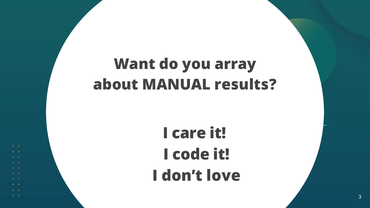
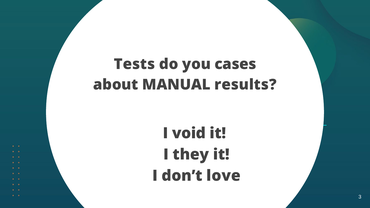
Want: Want -> Tests (134, 64)
array: array -> cases (235, 64)
care: care -> void (189, 133)
code: code -> they (191, 155)
